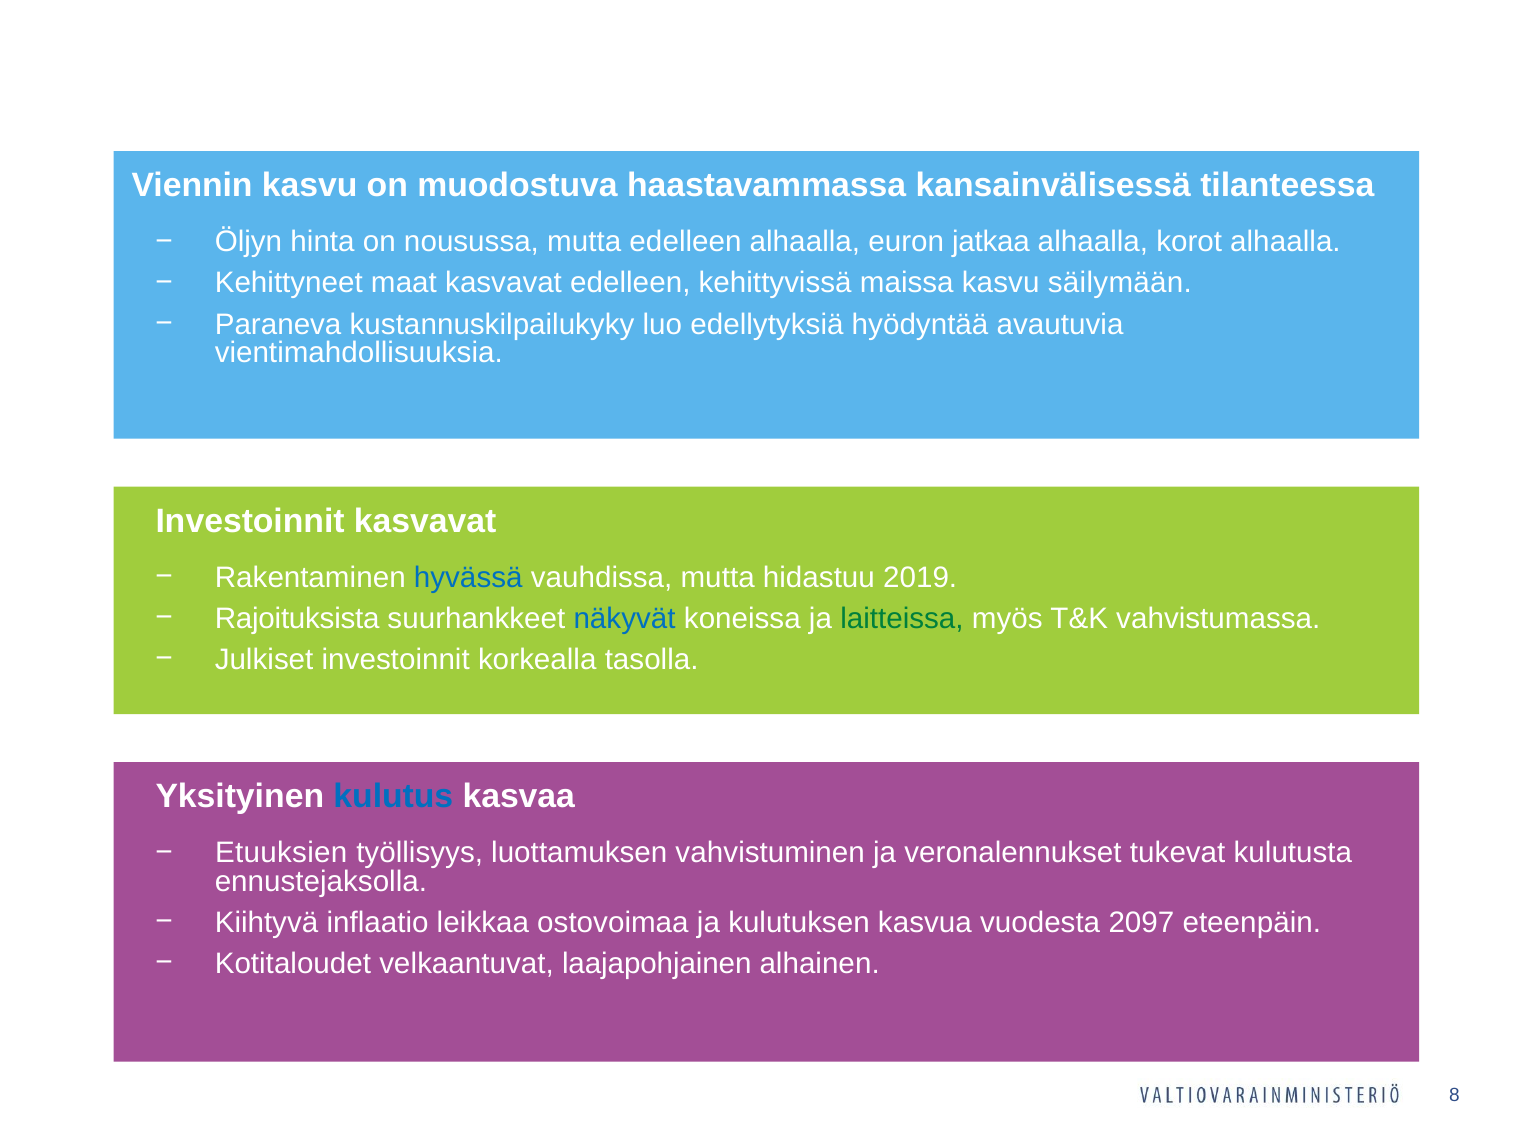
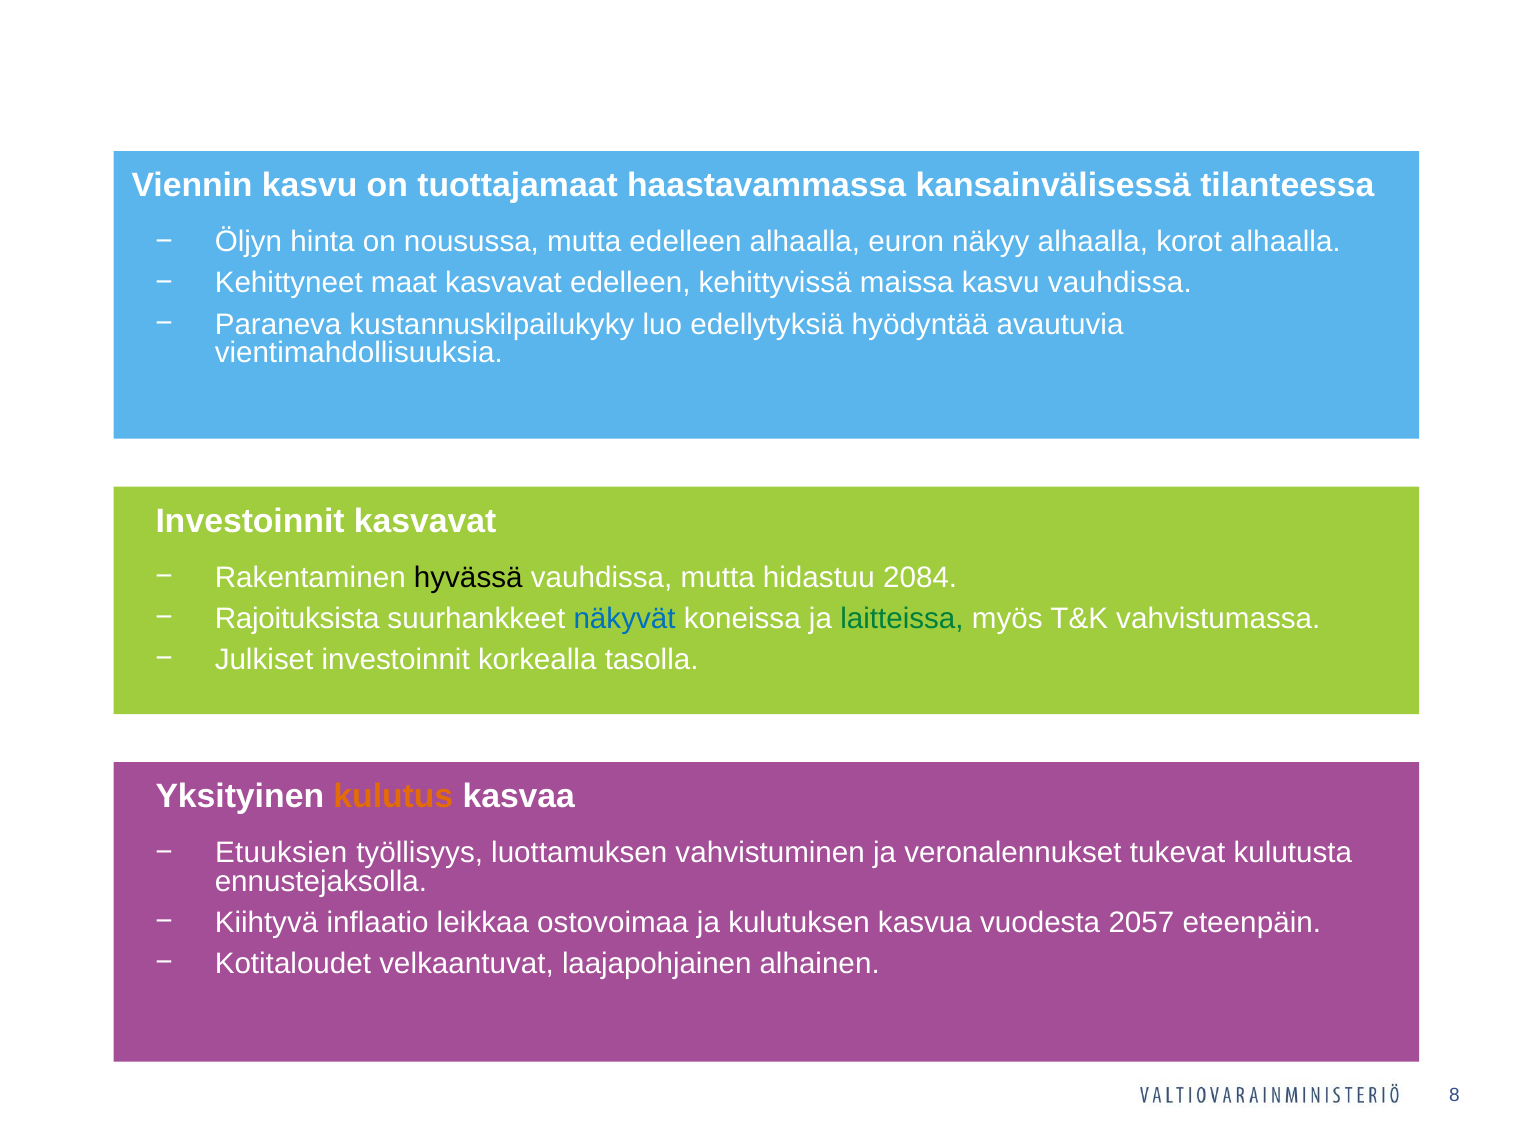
muodostuva: muodostuva -> tuottajamaat (518, 186)
jatkaa: jatkaa -> näkyy (991, 242)
kasvu säilymään: säilymään -> vauhdissa (1120, 283)
hyvässä colour: blue -> black (468, 577)
2019: 2019 -> 2084 (920, 577)
kulutus colour: blue -> orange (393, 797)
2097: 2097 -> 2057 (1141, 922)
